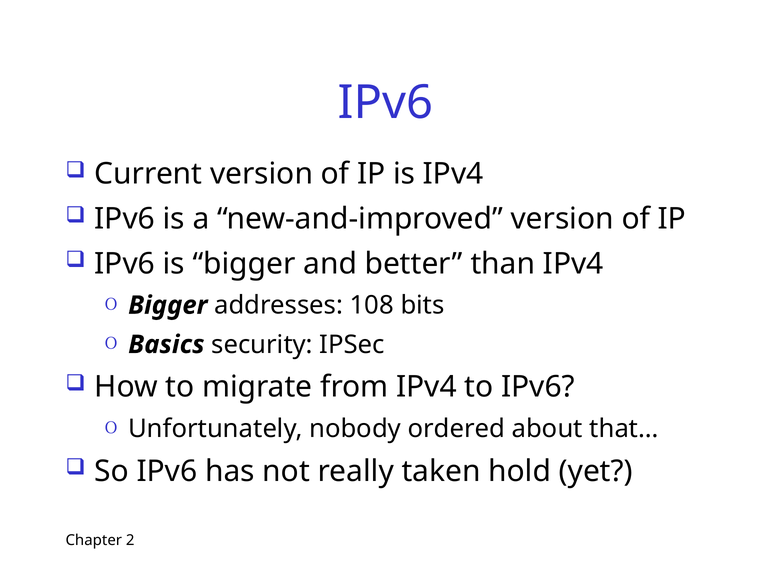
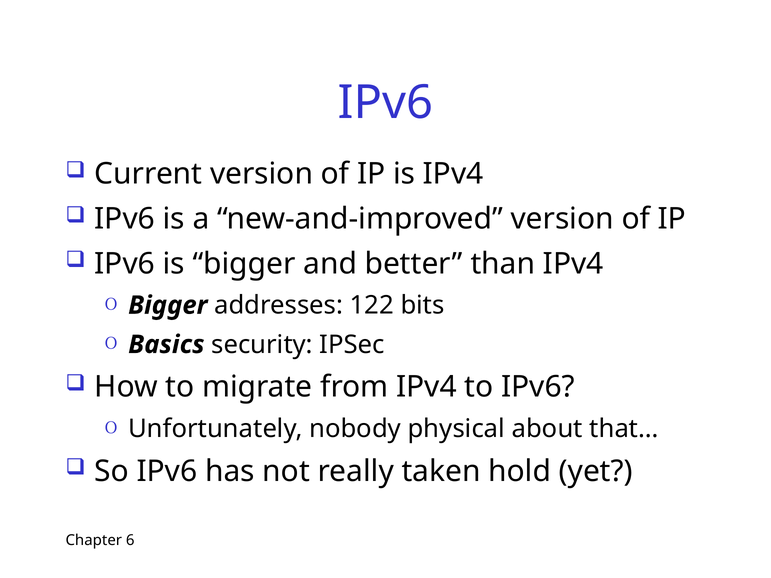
108: 108 -> 122 (372, 305)
ordered: ordered -> physical (456, 429)
2: 2 -> 6 (130, 541)
